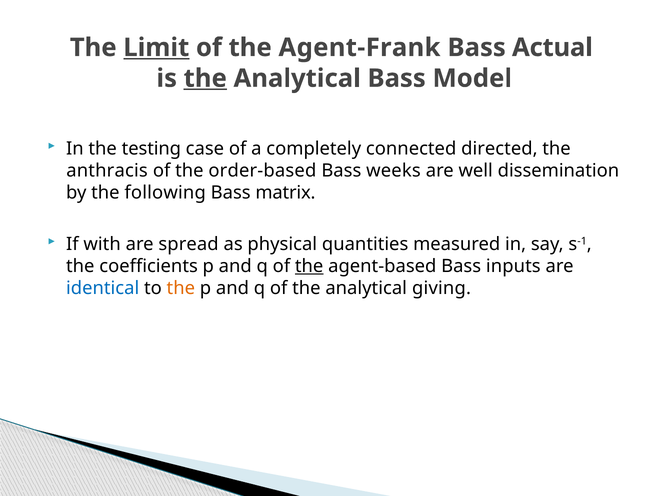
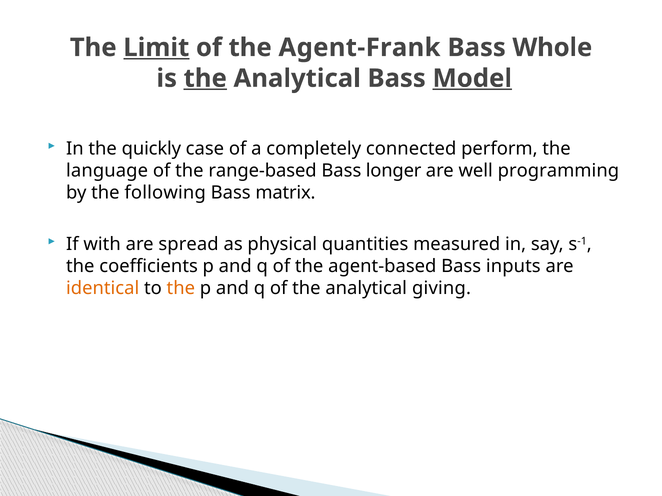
Actual: Actual -> Whole (552, 48)
Model underline: none -> present (472, 78)
testing: testing -> quickly (151, 149)
directed: directed -> perform (499, 149)
anthracis: anthracis -> language (107, 171)
order-based: order-based -> range-based (263, 171)
weeks: weeks -> longer (394, 171)
dissemination: dissemination -> programming (558, 171)
the underline: present -> none (309, 266)
identical colour: blue -> orange (103, 288)
